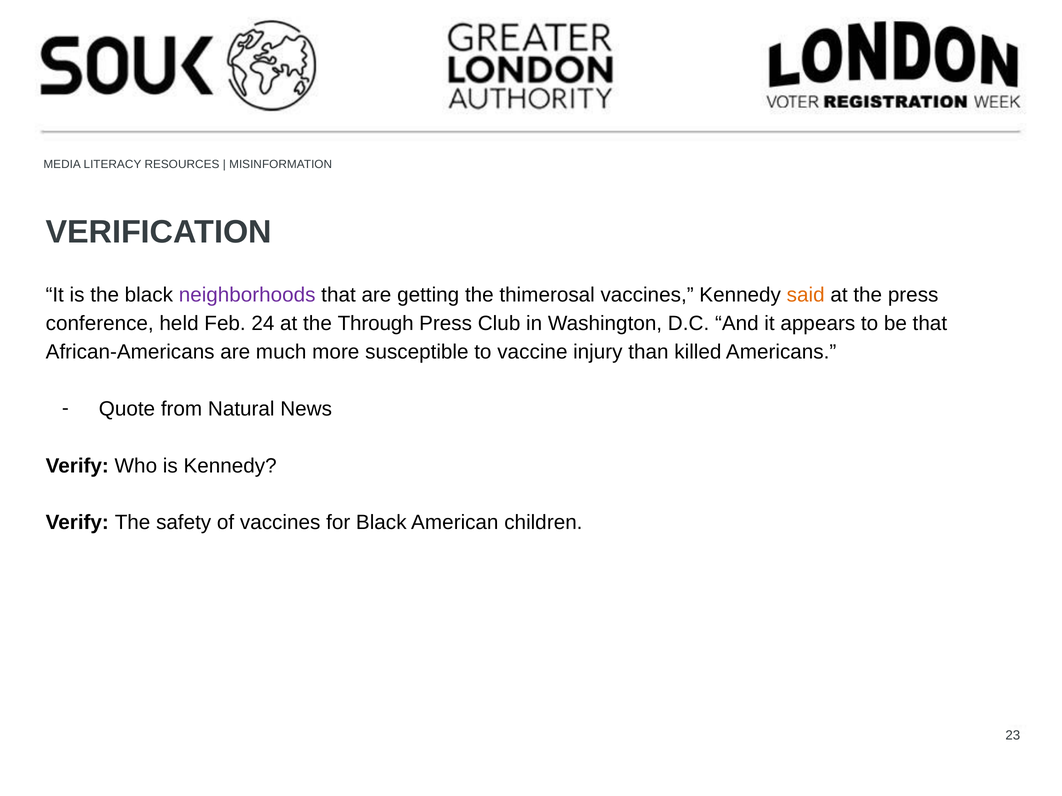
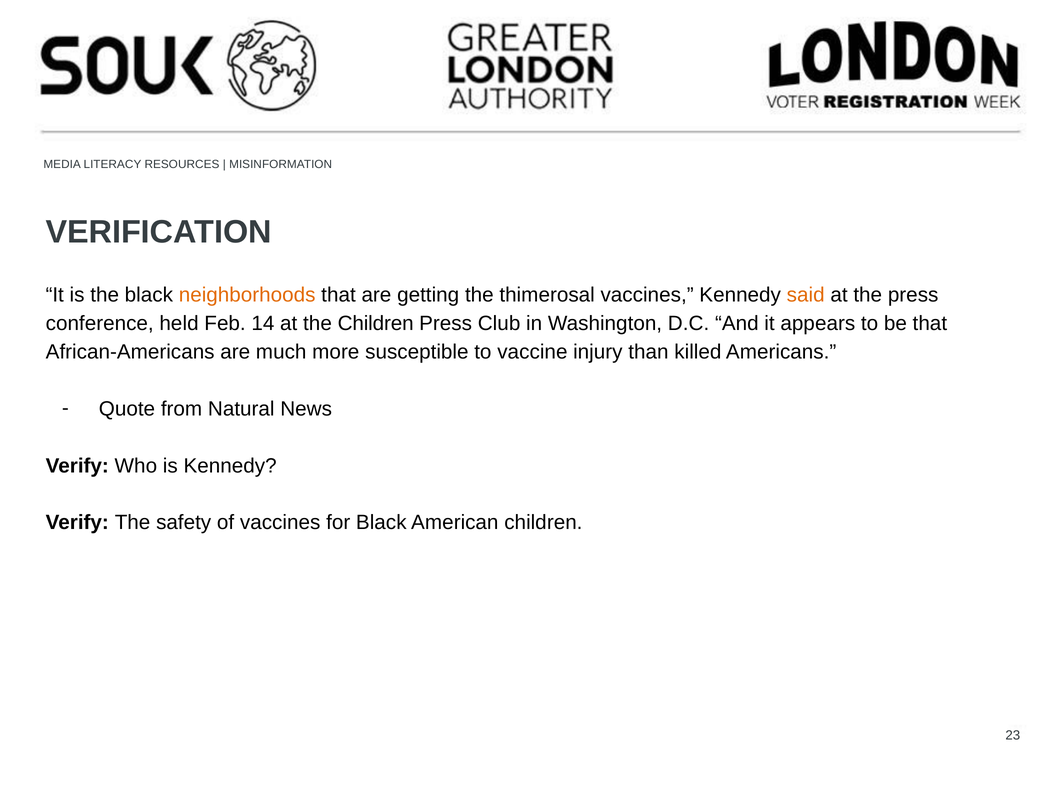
neighborhoods colour: purple -> orange (247, 295)
24: 24 -> 14 (263, 324)
the Through: Through -> Children (376, 324)
